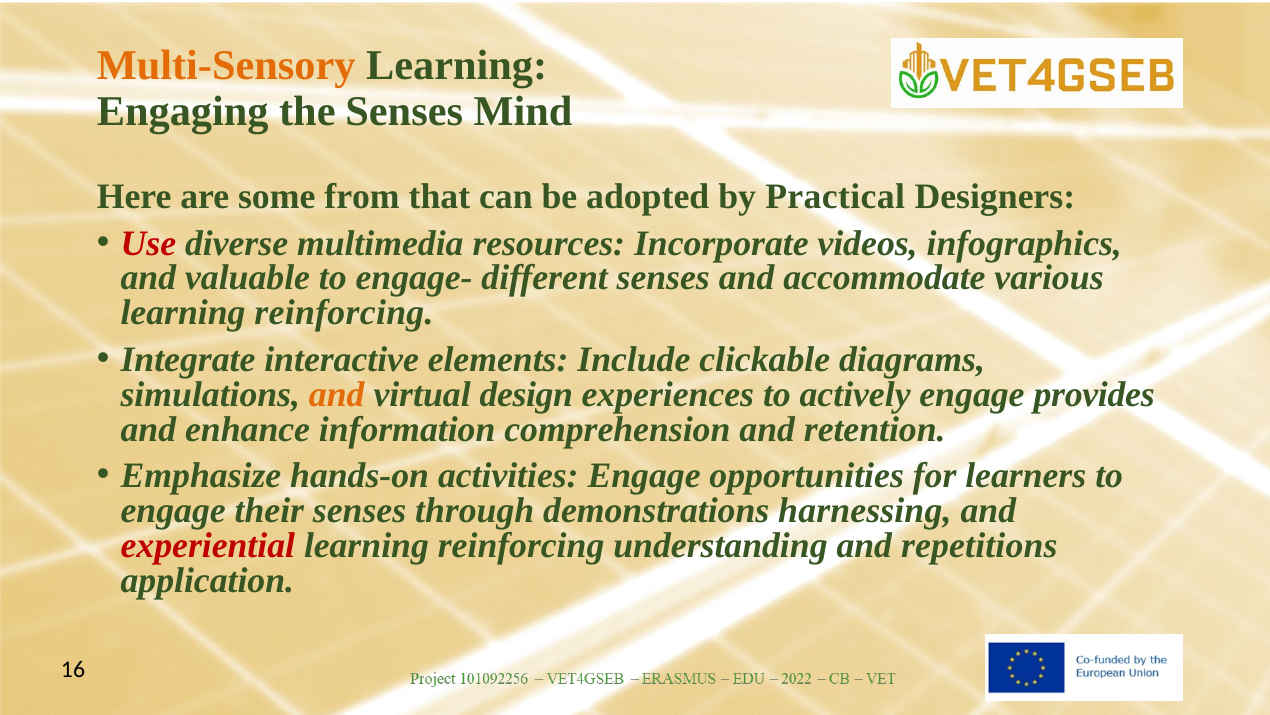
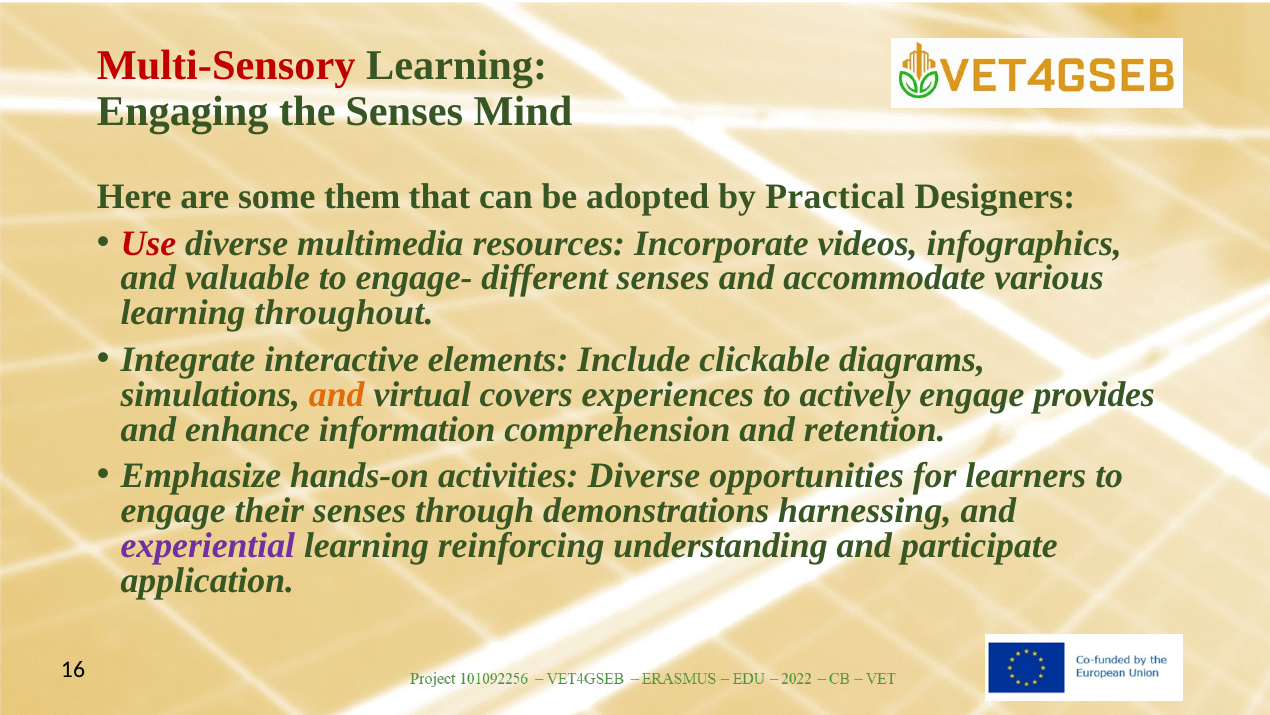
Multi-Sensory colour: orange -> red (226, 65)
from: from -> them (362, 196)
reinforcing: reinforcing -> throughout (344, 313)
design: design -> covers (526, 394)
activities Engage: Engage -> Diverse (644, 475)
experiential colour: red -> purple (208, 545)
repetitions: repetitions -> participate (979, 545)
